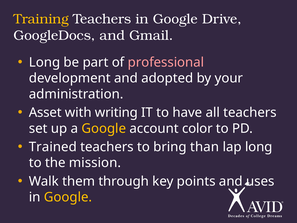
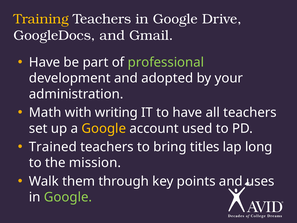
Long: Long -> Have (45, 62)
professional colour: pink -> light green (166, 62)
Asset: Asset -> Math (45, 112)
color: color -> used (197, 128)
than: than -> titles (205, 147)
Google colour: yellow -> light green (68, 197)
